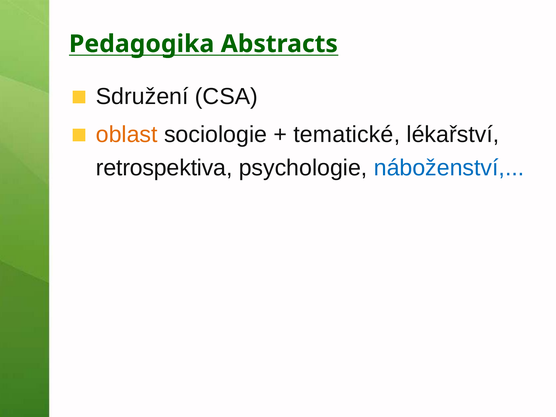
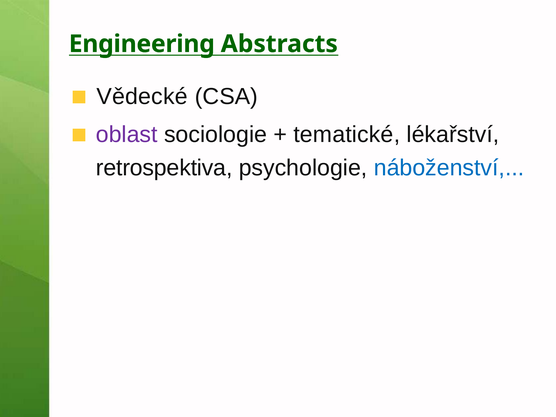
Pedagogika: Pedagogika -> Engineering (142, 44)
Sdružení: Sdružení -> Vědecké (142, 97)
oblast colour: orange -> purple (127, 135)
